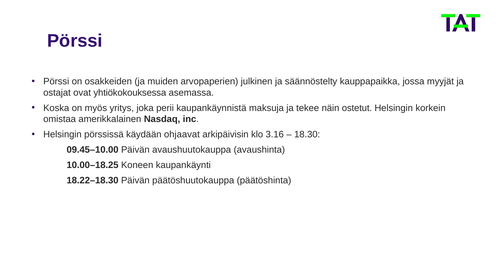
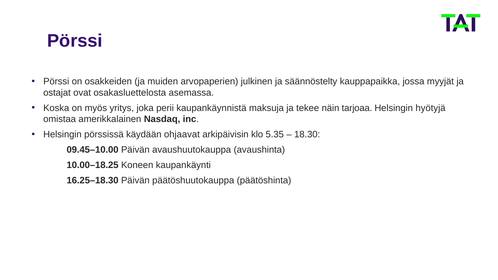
yhtiökokouksessa: yhtiökokouksessa -> osakasluettelosta (130, 93)
ostetut: ostetut -> tarjoaa (357, 108)
korkein: korkein -> hyötyjä (431, 108)
3.16: 3.16 -> 5.35 (275, 135)
18.22–18.30: 18.22–18.30 -> 16.25–18.30 (93, 181)
